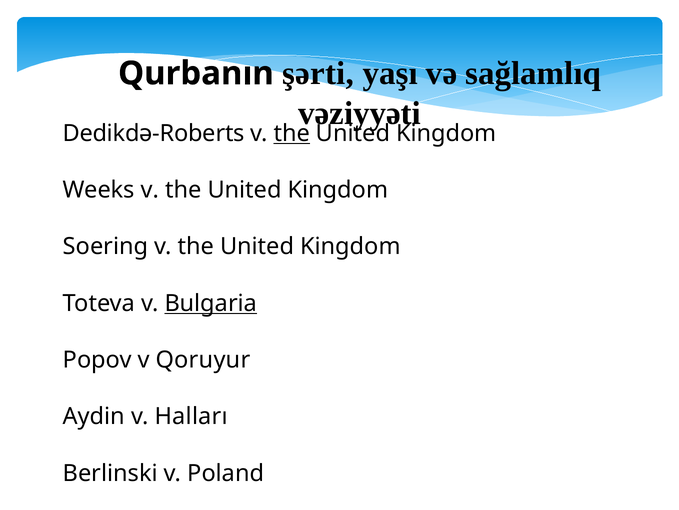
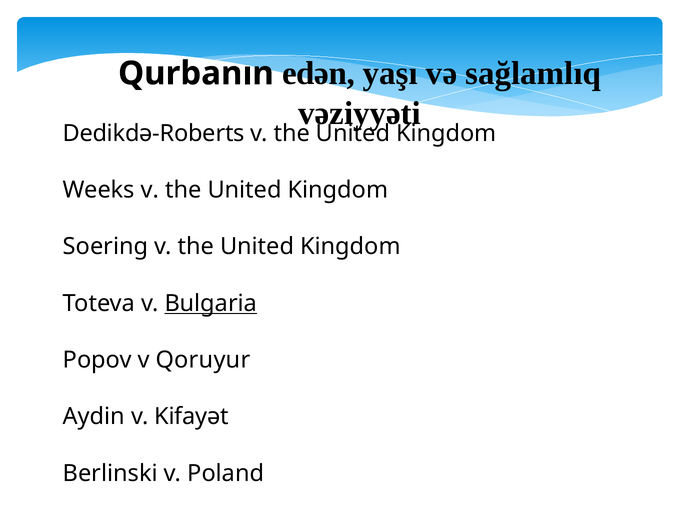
şərti: şərti -> edən (318, 73)
the underline: present -> none (292, 133)
Halları: Halları -> Kifayət (191, 416)
